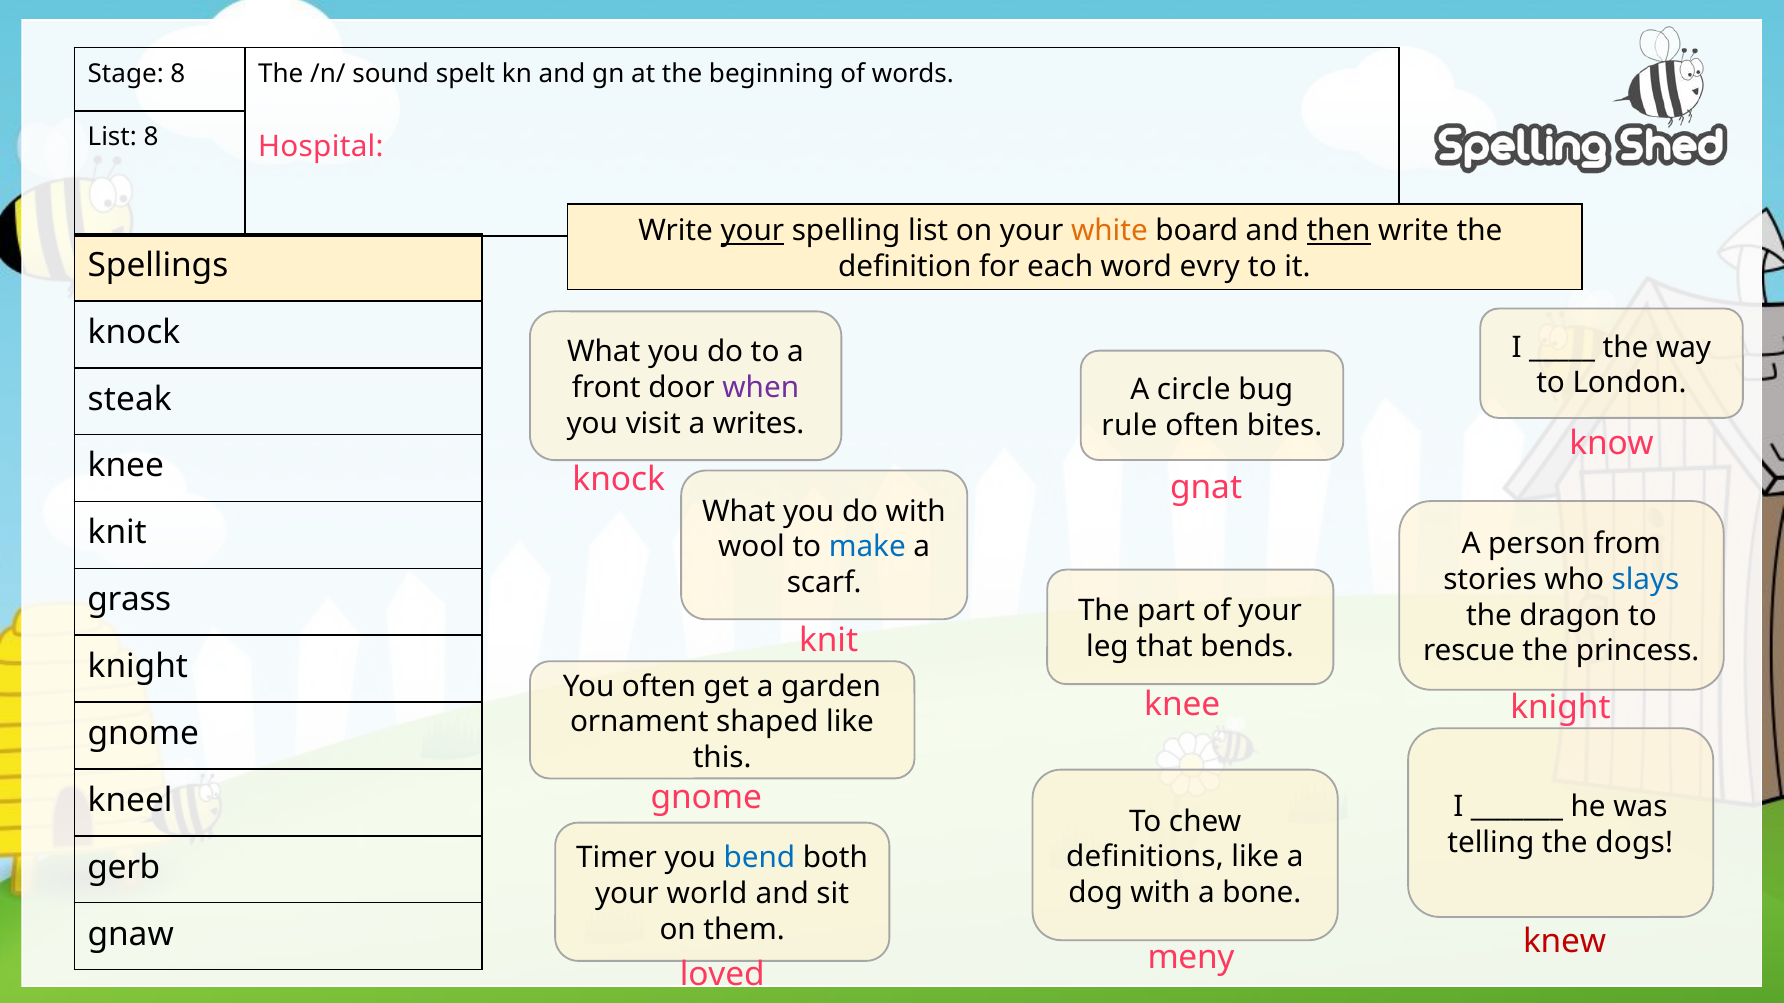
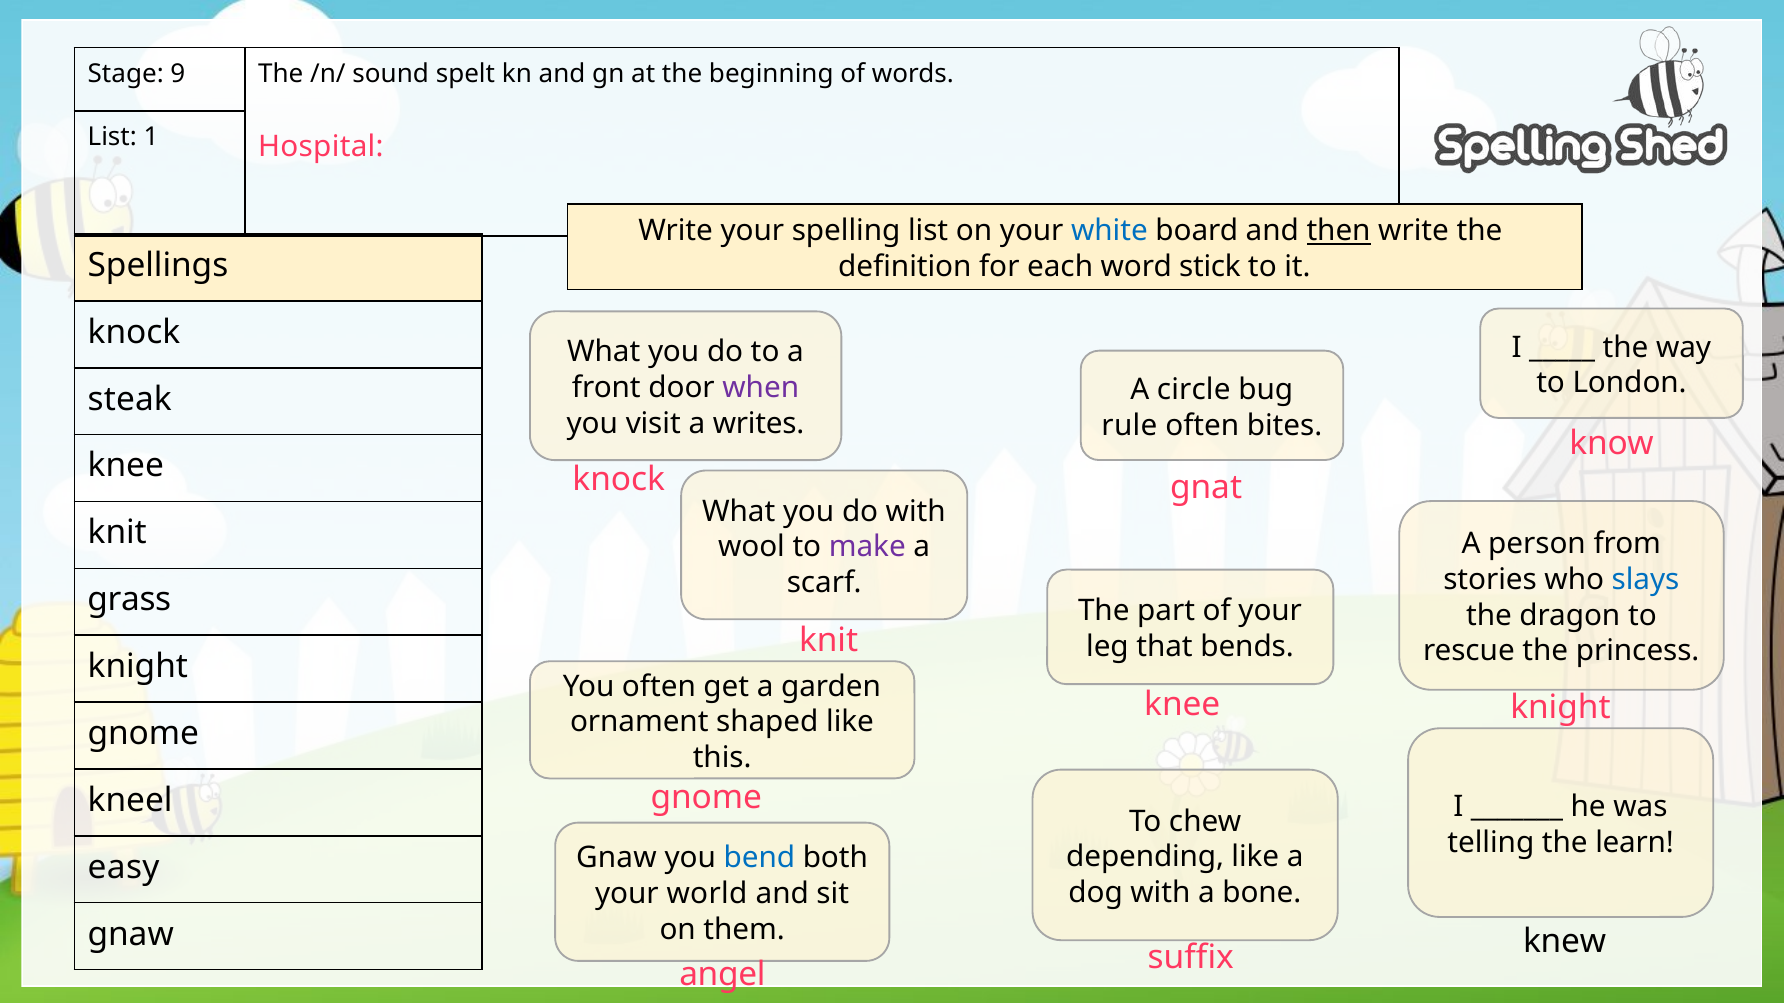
Stage 8: 8 -> 9 (178, 74)
List 8: 8 -> 1 (151, 137)
your underline: present -> none (752, 231)
white colour: orange -> blue (1109, 231)
evry: evry -> stick (1210, 267)
make colour: blue -> purple (867, 547)
dogs: dogs -> learn (1635, 843)
definitions: definitions -> depending (1145, 857)
Timer: Timer -> Gnaw (616, 859)
gerb: gerb -> easy (124, 868)
knew colour: red -> black (1565, 942)
meny: meny -> suffix (1191, 958)
loved: loved -> angel (722, 975)
